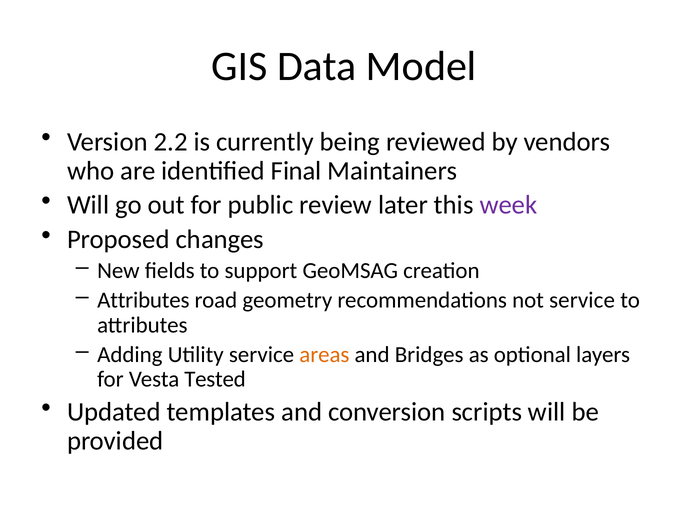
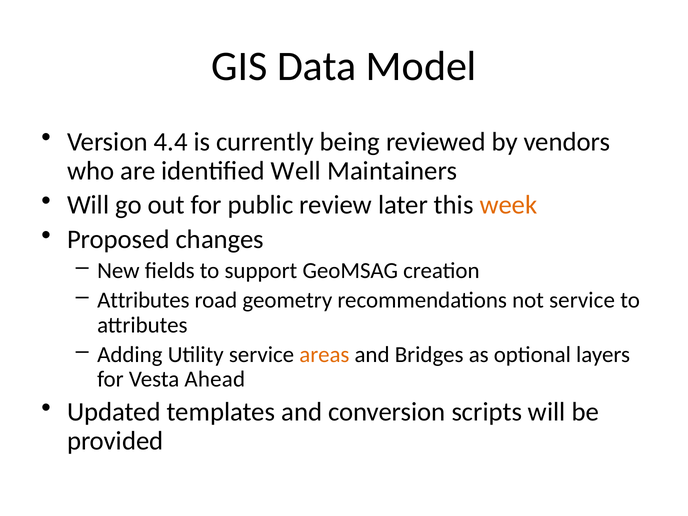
2.2: 2.2 -> 4.4 (171, 142)
Final: Final -> Well (296, 171)
week colour: purple -> orange (508, 205)
Tested: Tested -> Ahead (215, 379)
